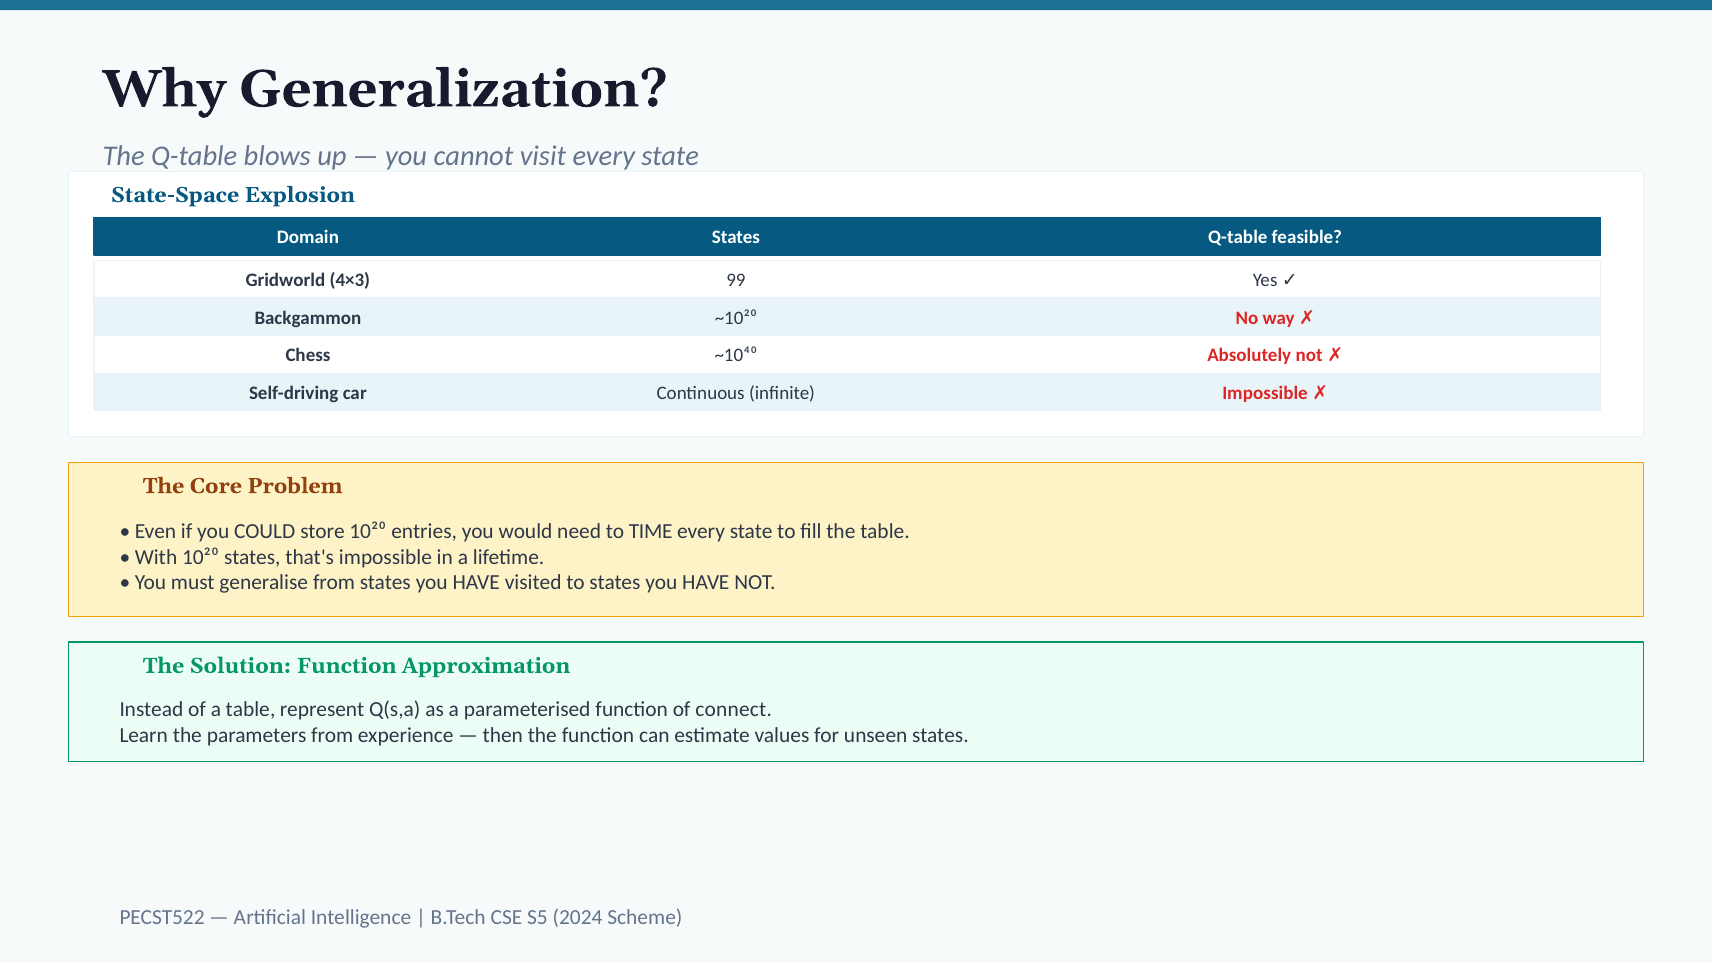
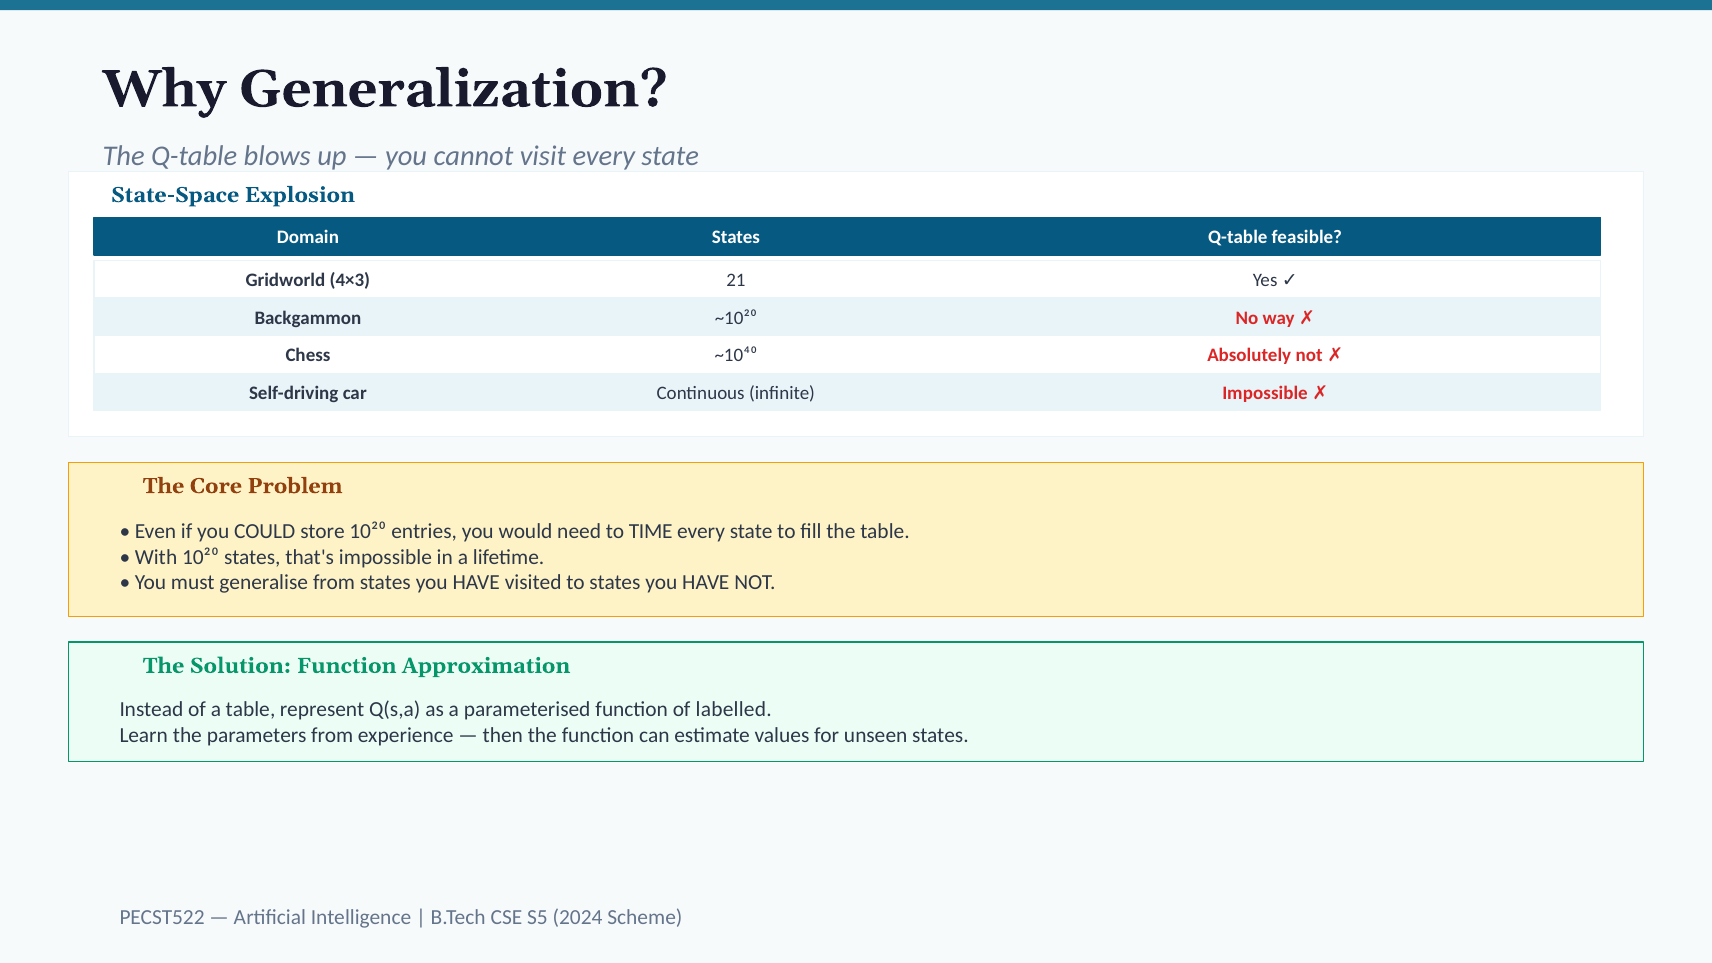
99: 99 -> 21 (736, 280)
connect: connect -> labelled (734, 709)
